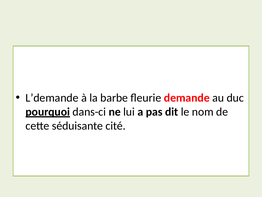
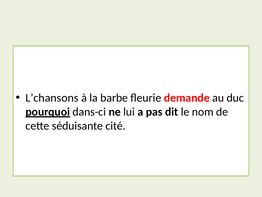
L’demande: L’demande -> L’chansons (52, 98)
